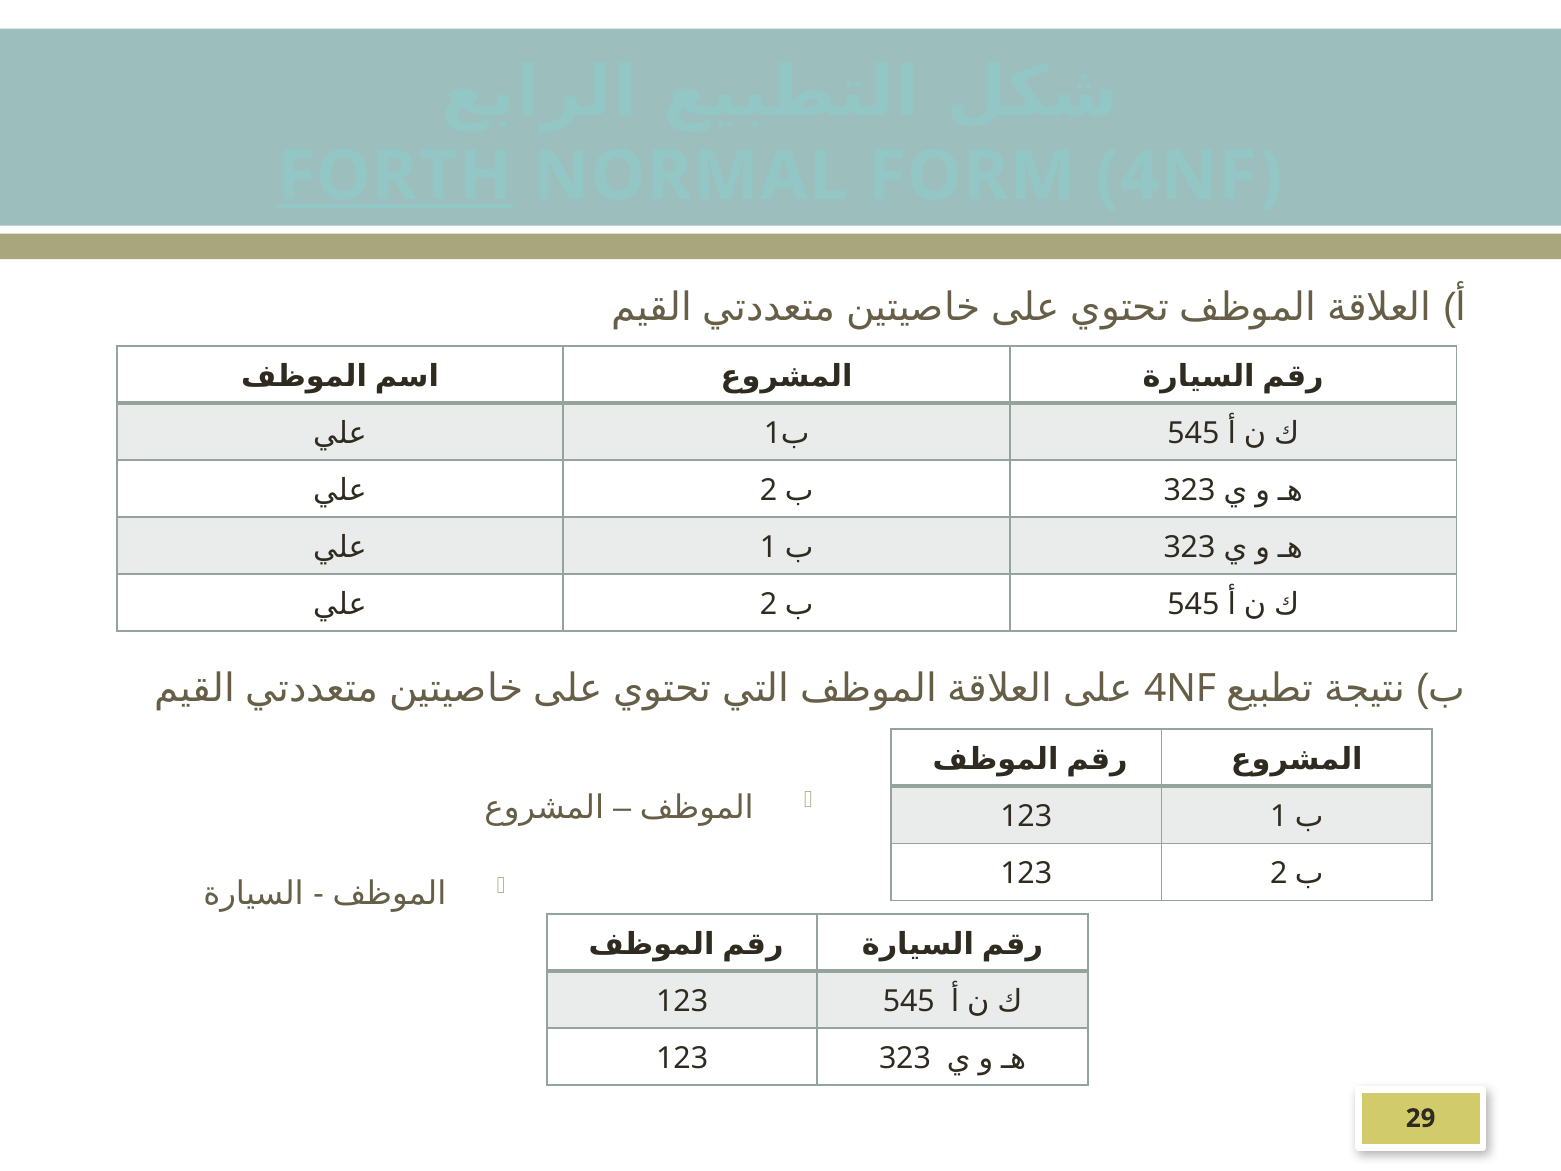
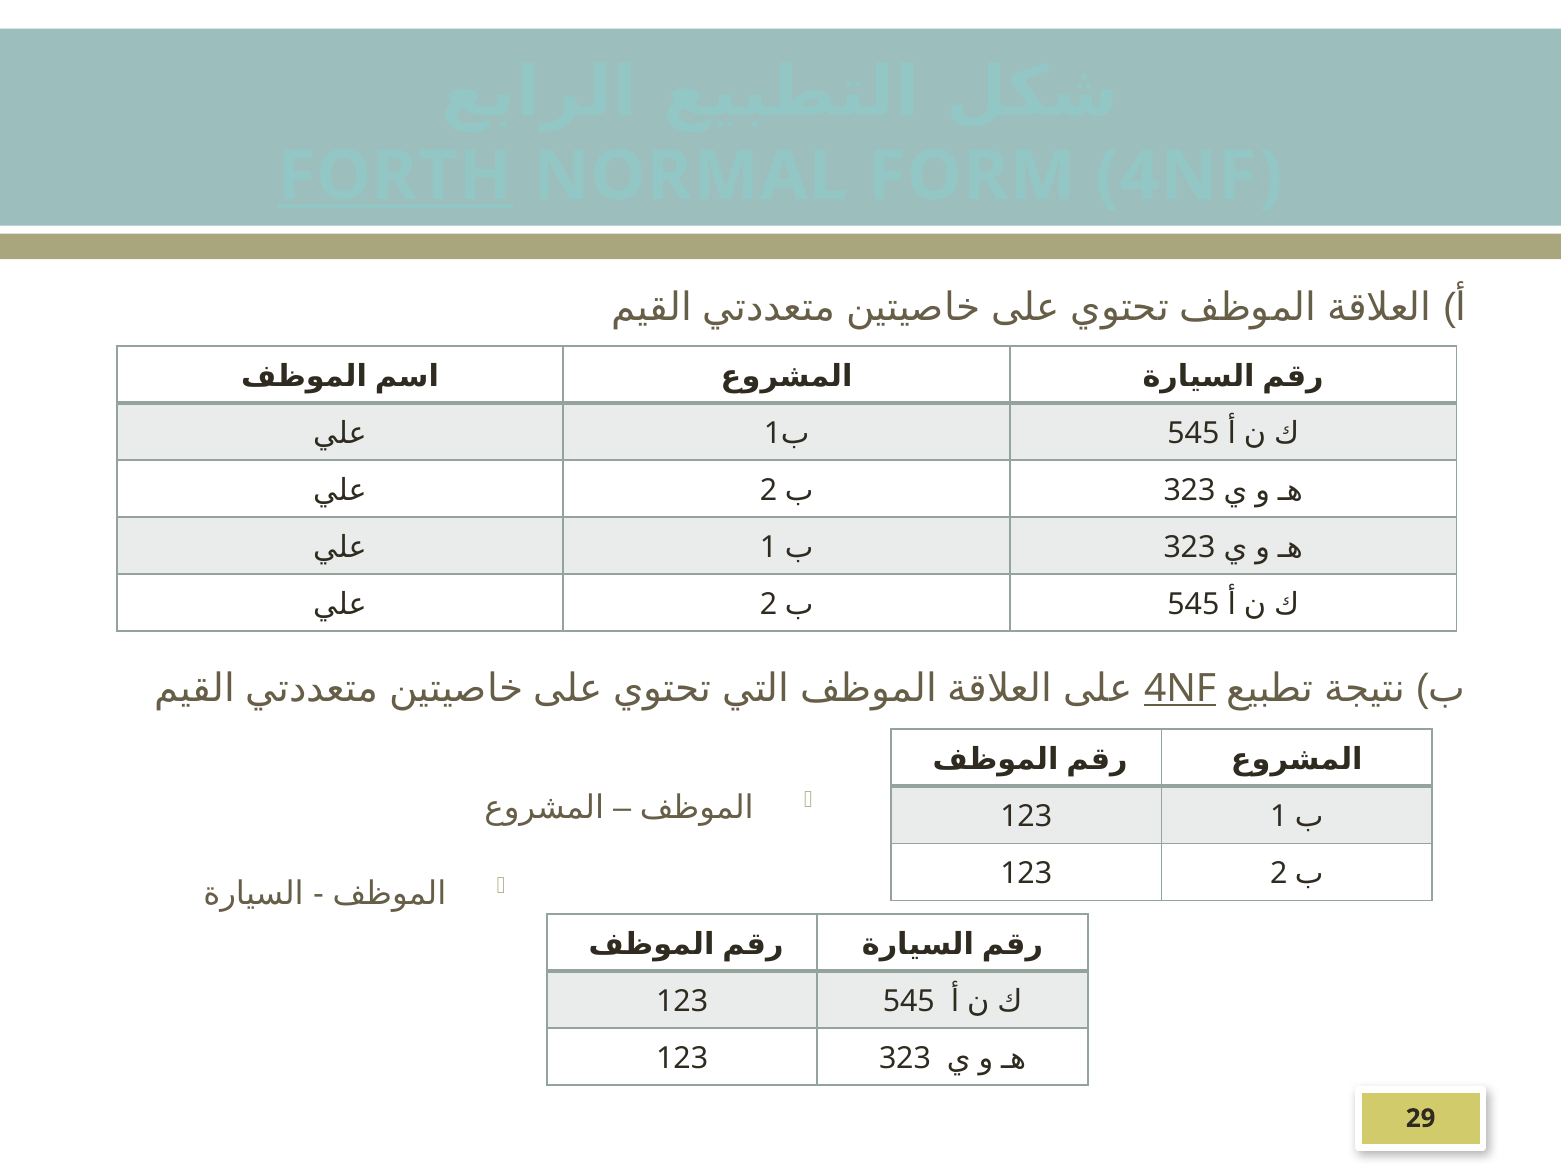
4NF underline: none -> present (1180, 688)
